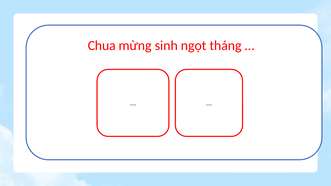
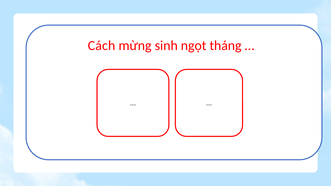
Chua: Chua -> Cách (102, 46)
